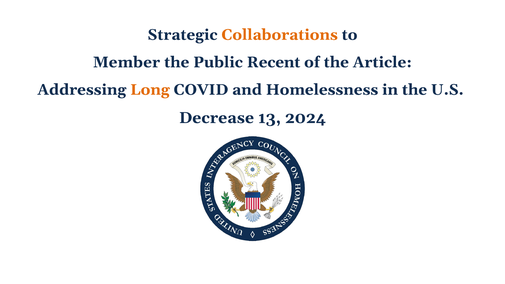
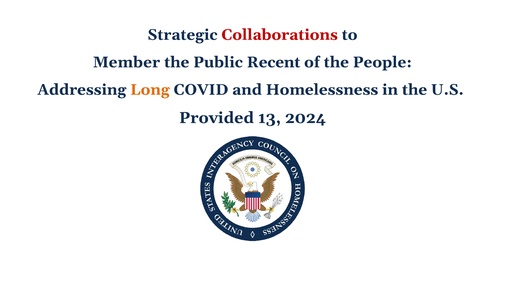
Collaborations colour: orange -> red (280, 35)
Article: Article -> People (382, 62)
Decrease: Decrease -> Provided (216, 118)
